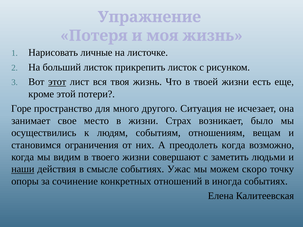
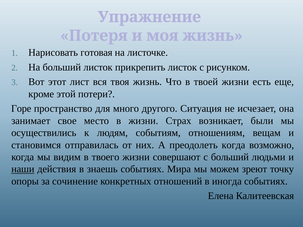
личные: личные -> готовая (96, 53)
этот underline: present -> none (57, 82)
было: было -> были (262, 121)
ограничения: ограничения -> отправилась (92, 145)
с заметить: заметить -> больший (230, 157)
смысле: смысле -> знаешь (102, 169)
Ужас: Ужас -> Мира (179, 169)
скоро: скоро -> зреют (254, 169)
